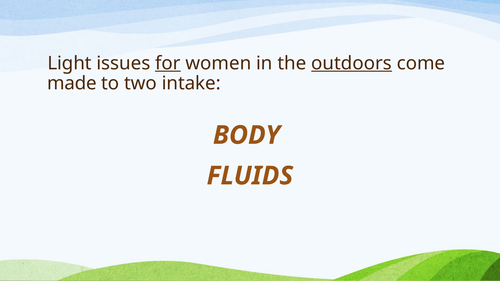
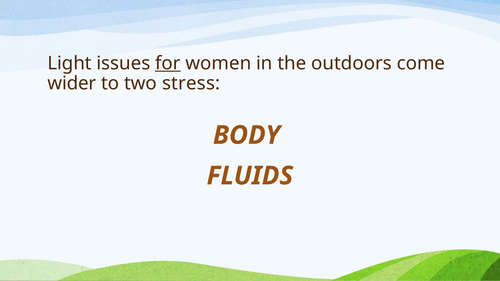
outdoors underline: present -> none (352, 63)
made: made -> wider (72, 84)
intake: intake -> stress (191, 84)
